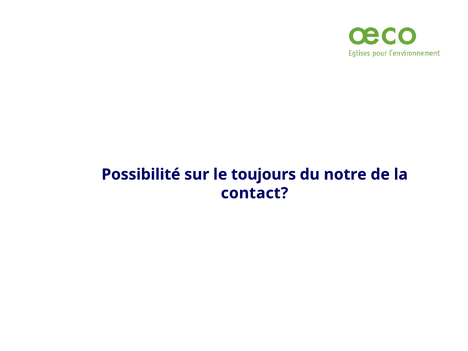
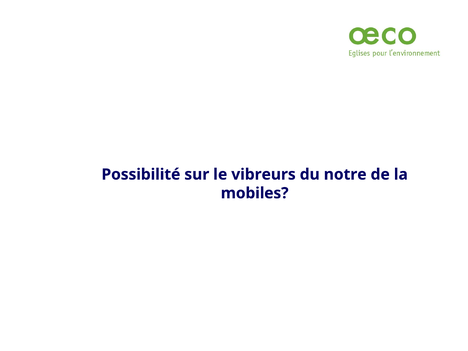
toujours: toujours -> vibreurs (264, 174)
contact: contact -> mobiles (255, 193)
